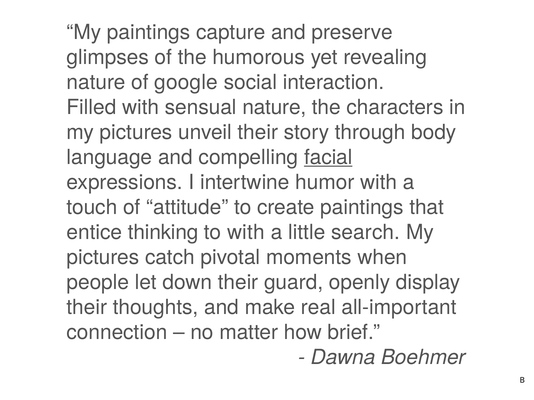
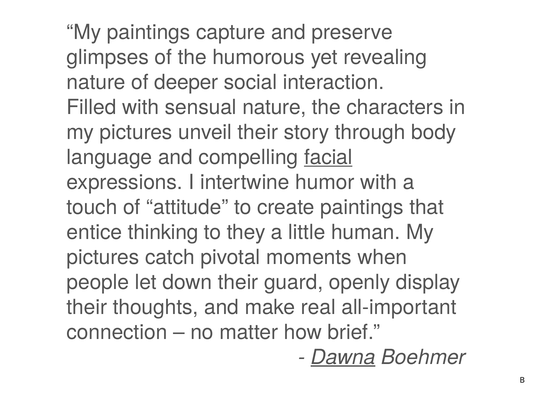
google: google -> deeper (186, 82)
to with: with -> they (246, 232)
search: search -> human (366, 232)
Dawna underline: none -> present (343, 358)
